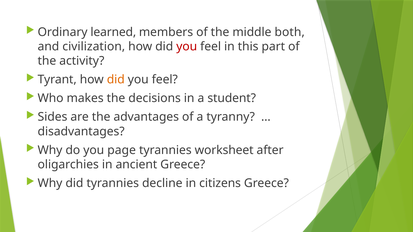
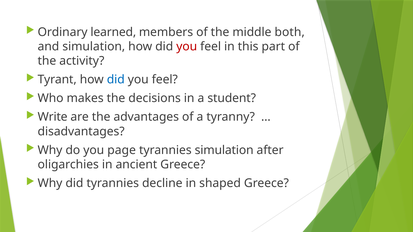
and civilization: civilization -> simulation (94, 47)
did colour: orange -> blue (116, 80)
Sides: Sides -> Write (53, 117)
tyrannies worksheet: worksheet -> simulation (224, 150)
citizens: citizens -> shaped (220, 183)
